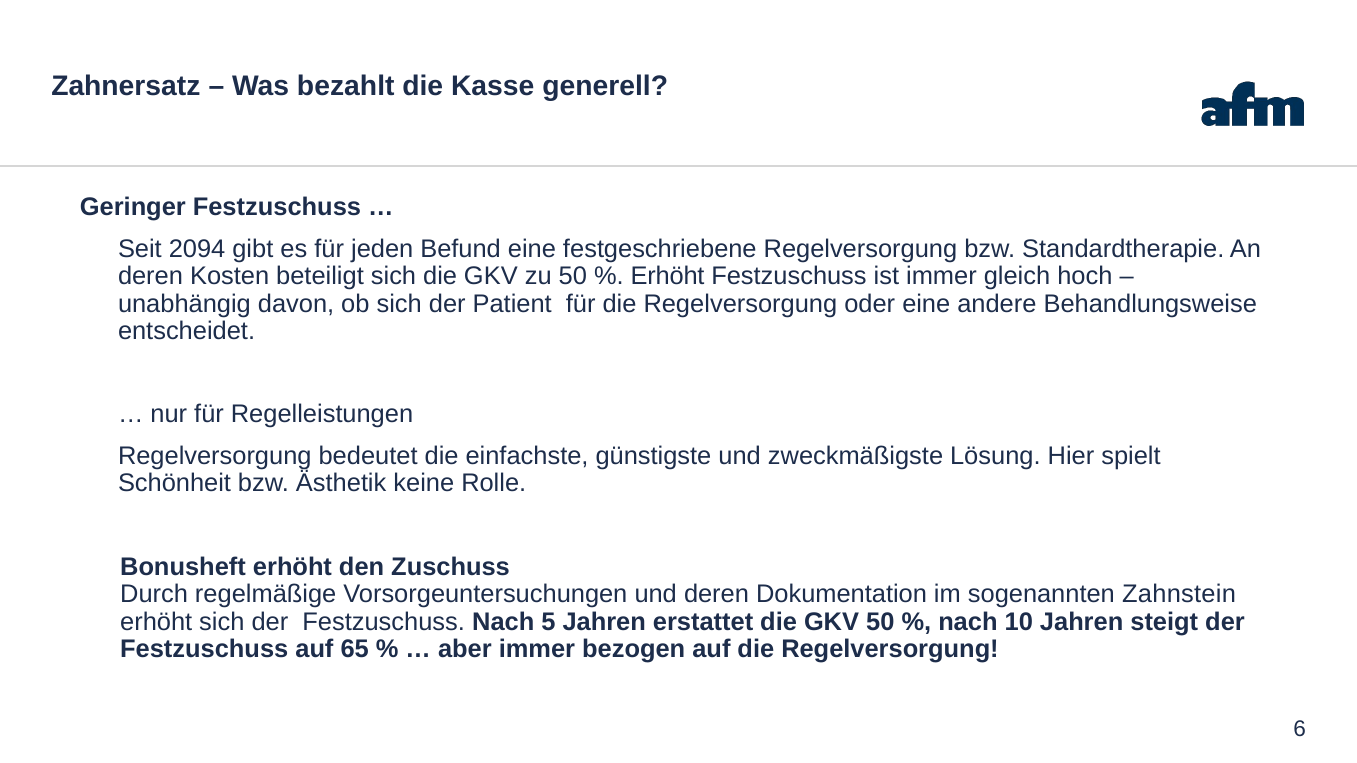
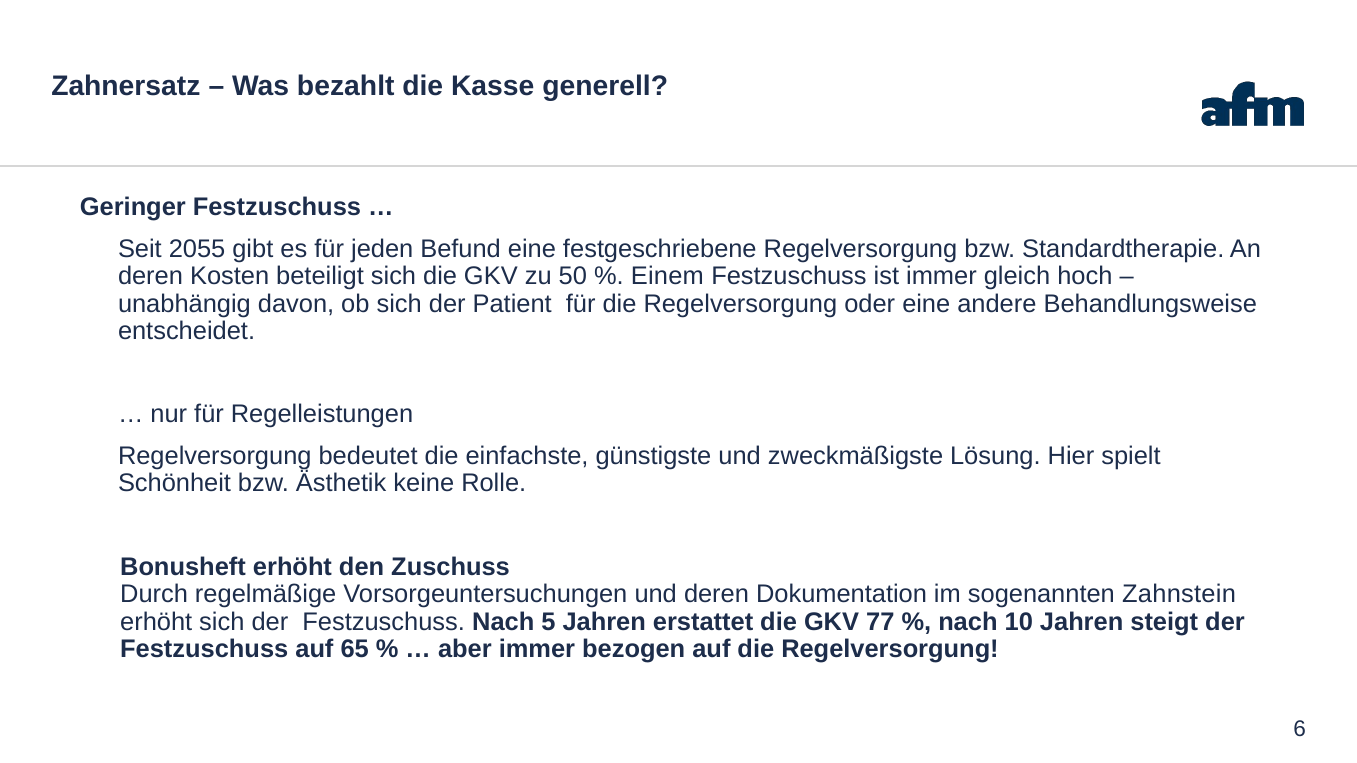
2094: 2094 -> 2055 (197, 249)
Erhöht: Erhöht -> Einem (667, 276)
GKV 50: 50 -> 77 (880, 622)
